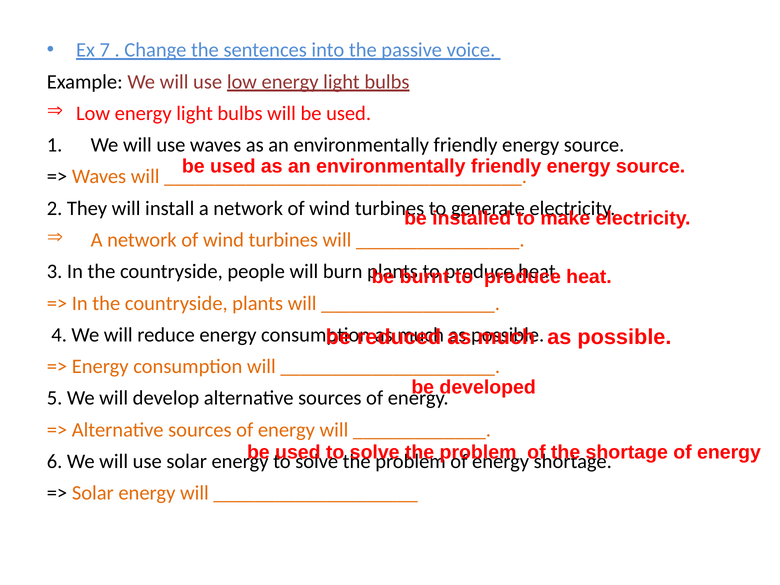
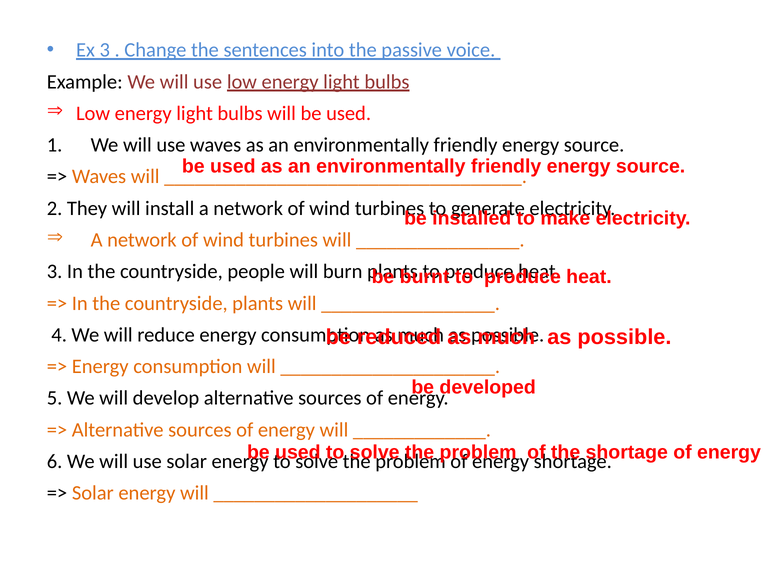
Ex 7: 7 -> 3 (105, 50)
